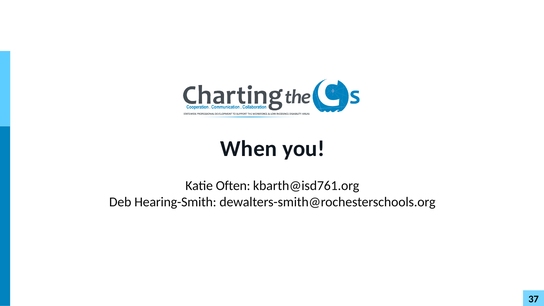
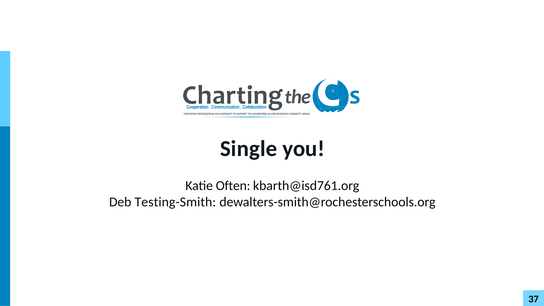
When: When -> Single (249, 149)
Hearing-Smith: Hearing-Smith -> Testing-Smith (175, 202)
